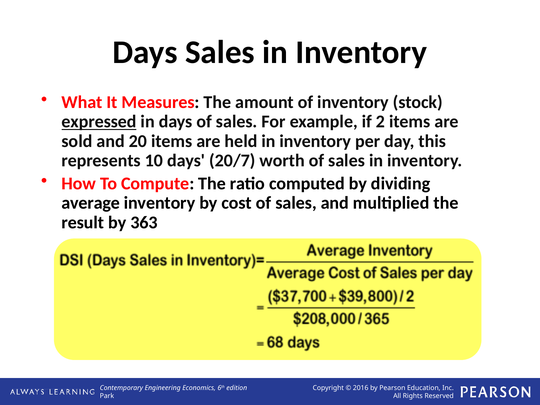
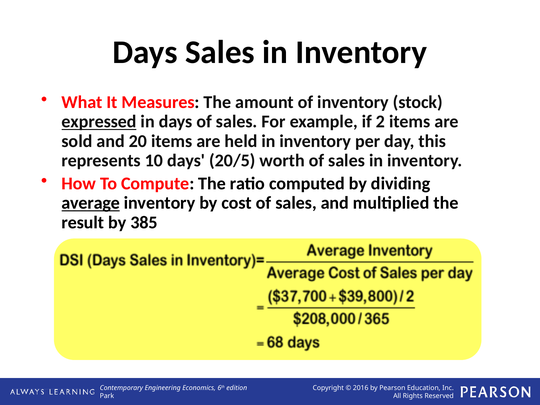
20/7: 20/7 -> 20/5 (232, 161)
average underline: none -> present (91, 203)
363: 363 -> 385 (144, 222)
